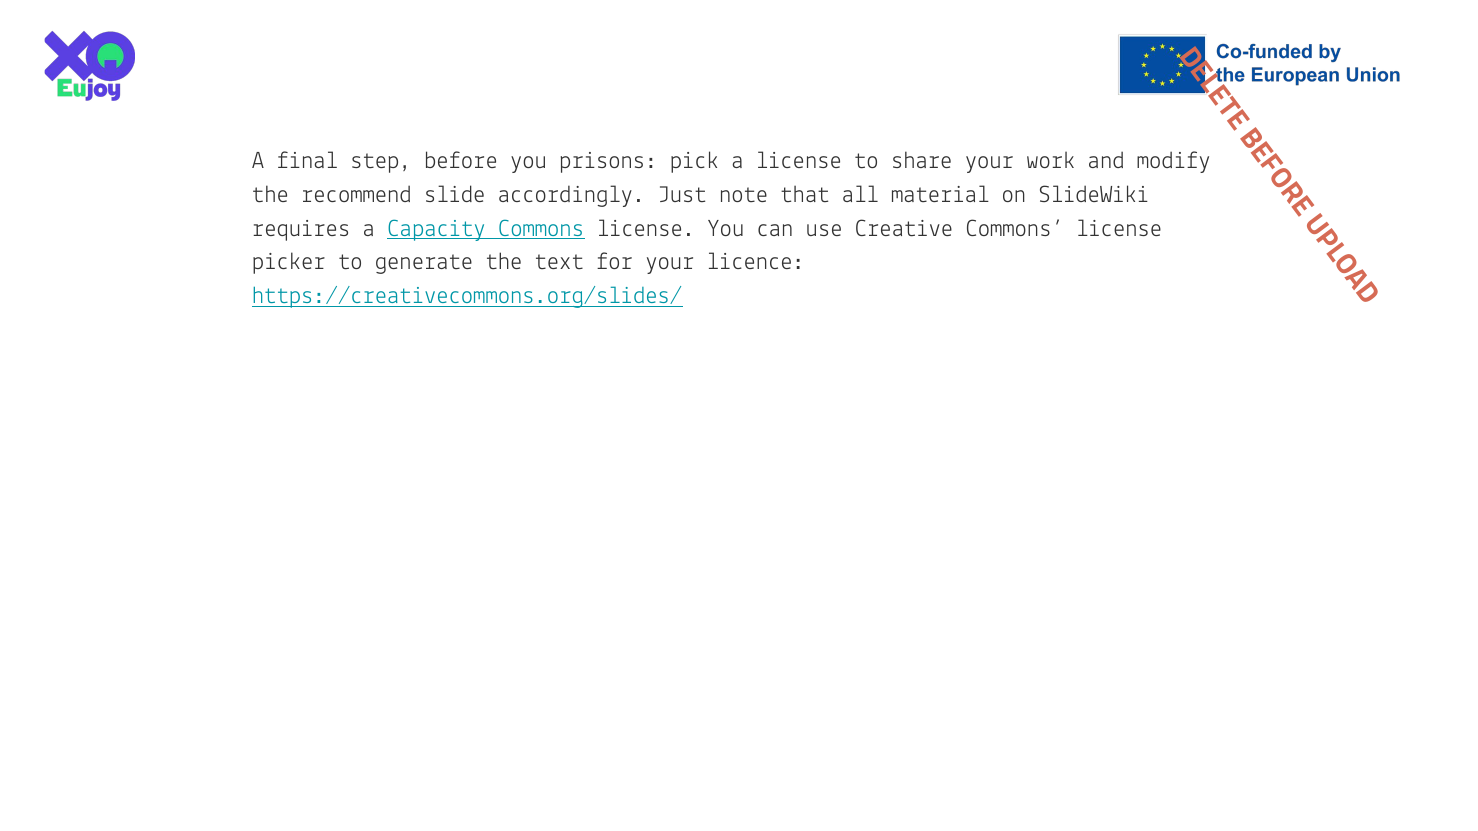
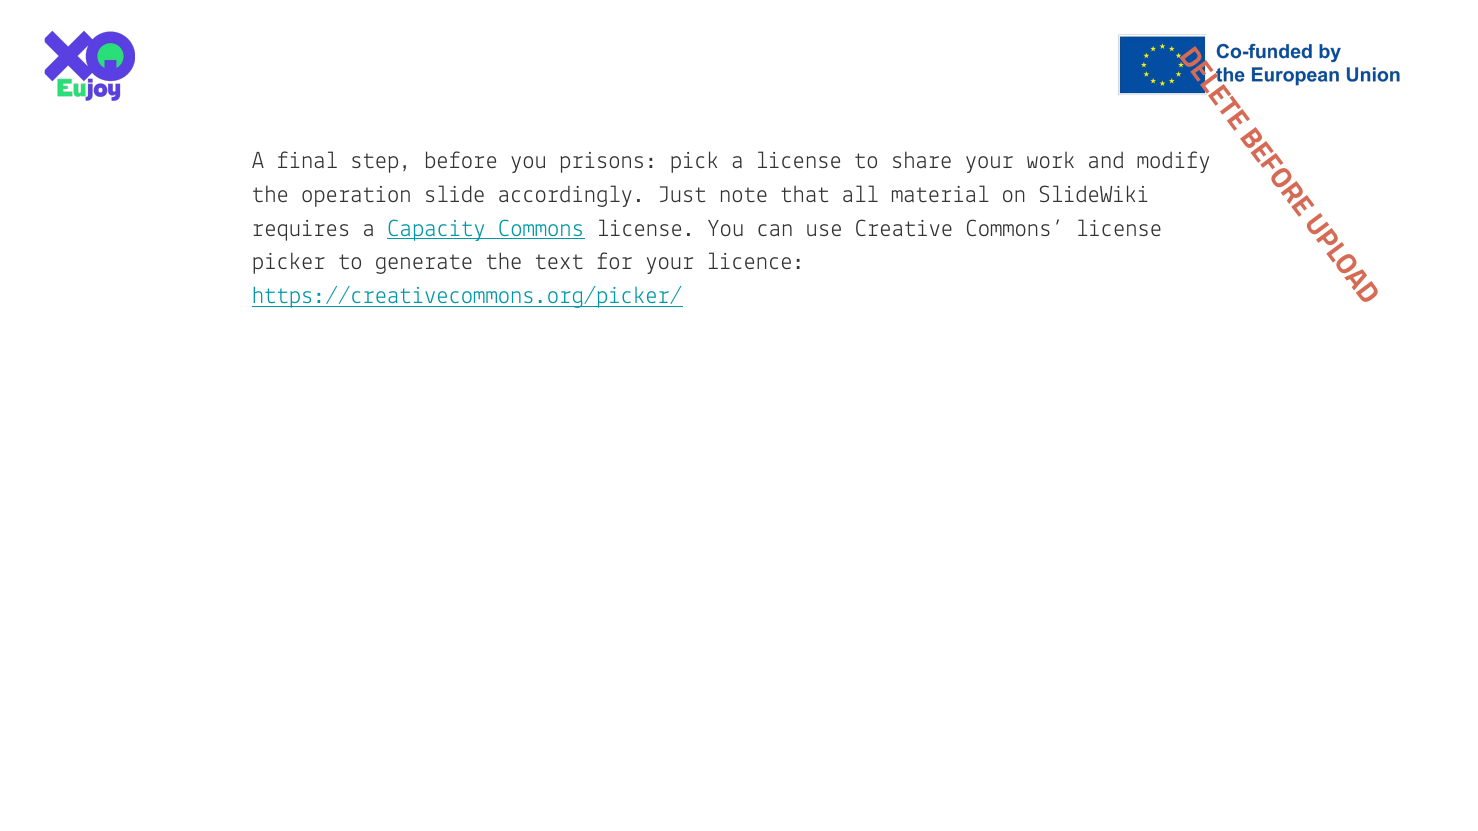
recommend: recommend -> operation (356, 194)
https://creativecommons.org/slides/: https://creativecommons.org/slides/ -> https://creativecommons.org/picker/ (467, 296)
